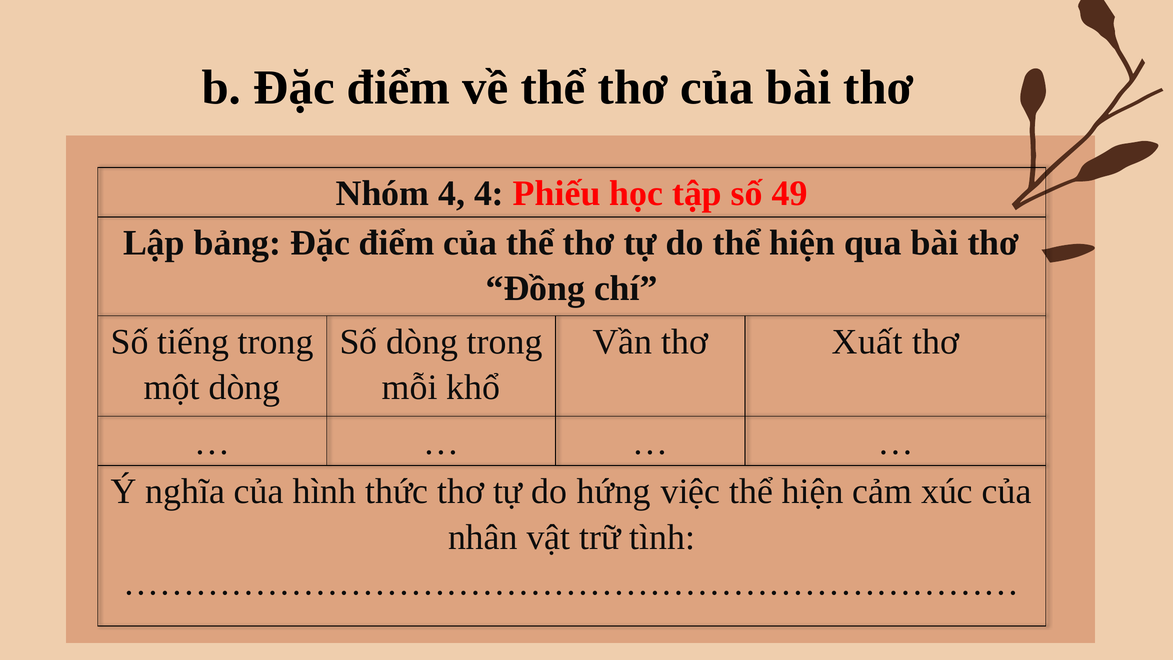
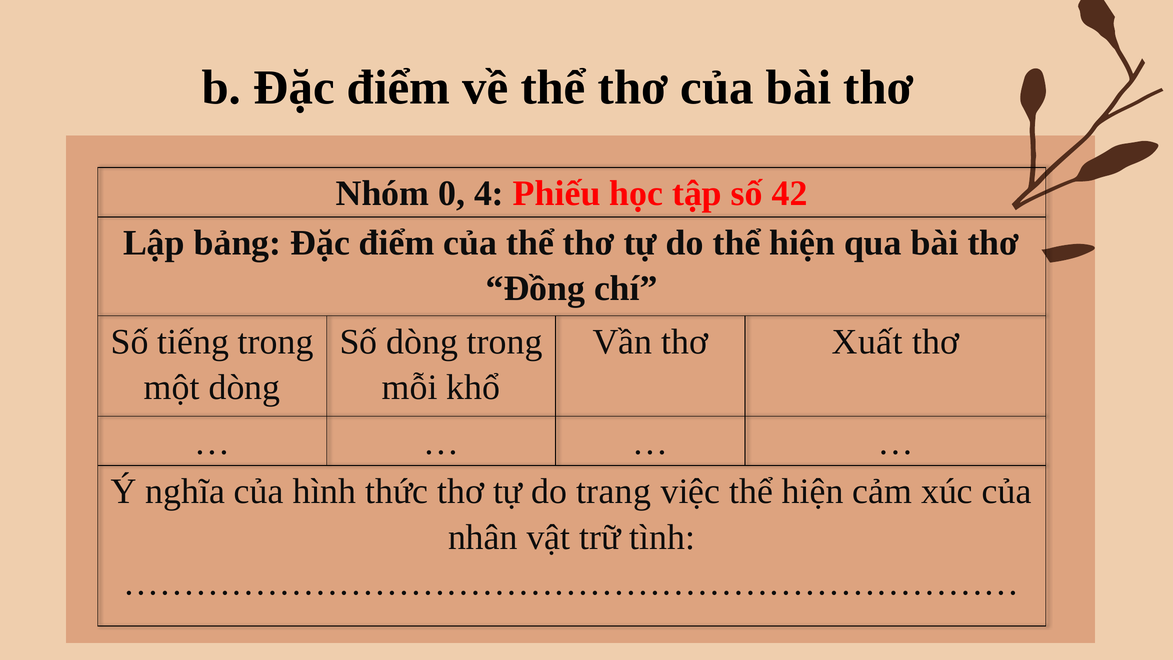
Nhóm 4: 4 -> 0 (452, 193)
49: 49 -> 42 (790, 193)
hứng: hứng -> trang (614, 492)
